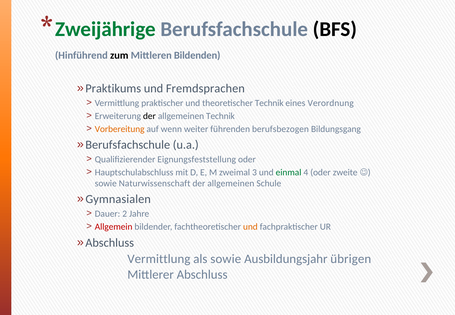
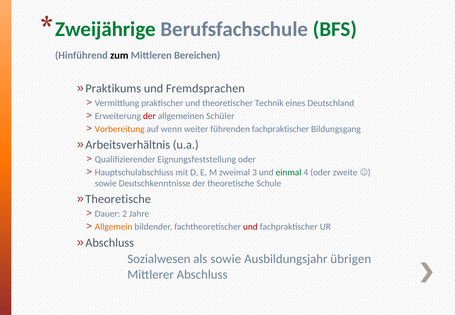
BFS colour: black -> green (335, 29)
Bildenden: Bildenden -> Bereichen (197, 55)
Verordnung: Verordnung -> Deutschland (331, 103)
der colour: black -> red (149, 116)
allgemeinen Technik: Technik -> Schüler (220, 116)
führenden berufsbezogen: berufsbezogen -> fachpraktischer (281, 129)
Berufsfachschule: Berufsfachschule -> Arbeitsverhältnis (128, 145)
Naturwissenschaft: Naturwissenschaft -> Deutschkenntnisse (155, 184)
allgemeinen: allgemeinen -> theoretische (231, 184)
Gymnasialen: Gymnasialen -> Theoretische (118, 199)
Allgemein colour: red -> orange (114, 227)
und colour: orange -> red (250, 227)
Vermittlung: Vermittlung -> Sozialwesen (159, 259)
